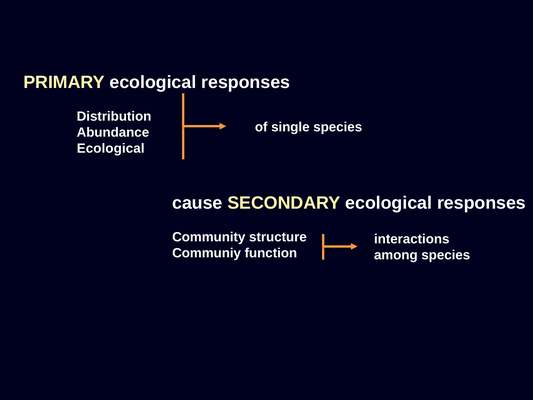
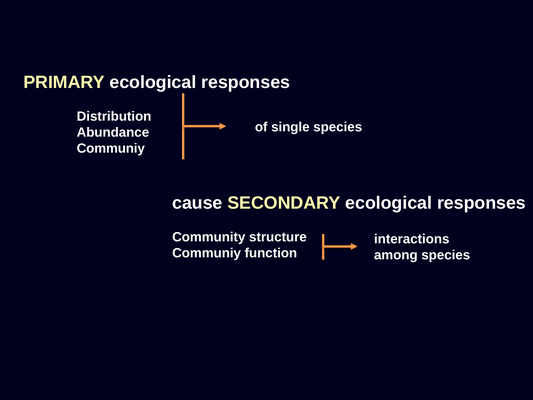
Ecological: Ecological -> Communiy (111, 148)
